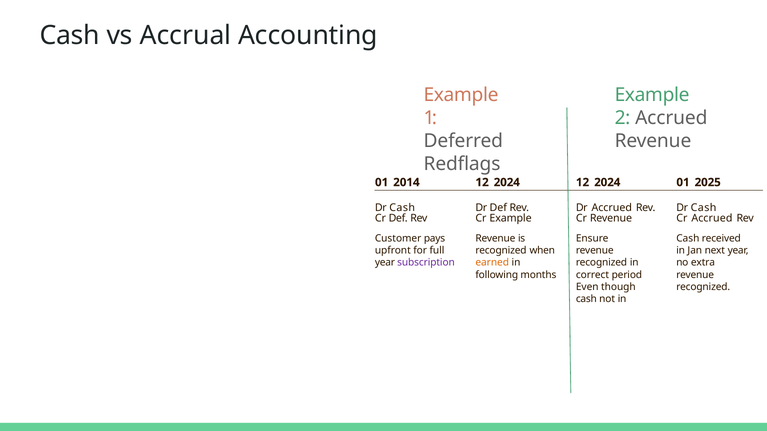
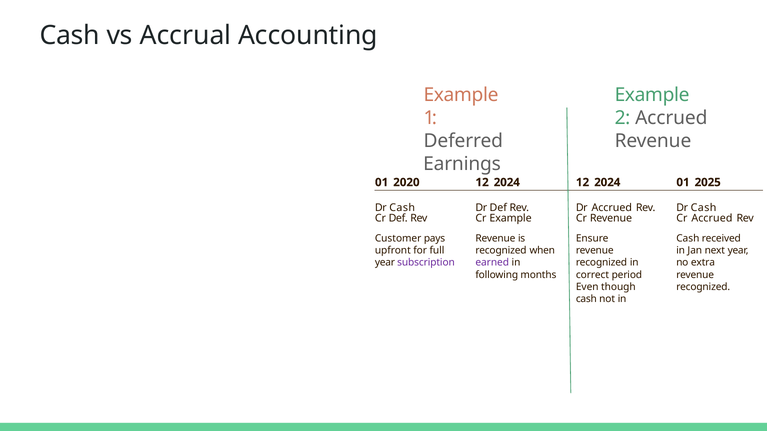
Redflags: Redflags -> Earnings (462, 164)
2014: 2014 -> 2020 (406, 183)
earned colour: orange -> purple (492, 263)
